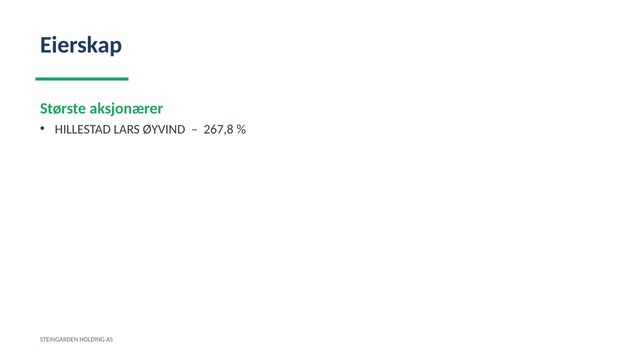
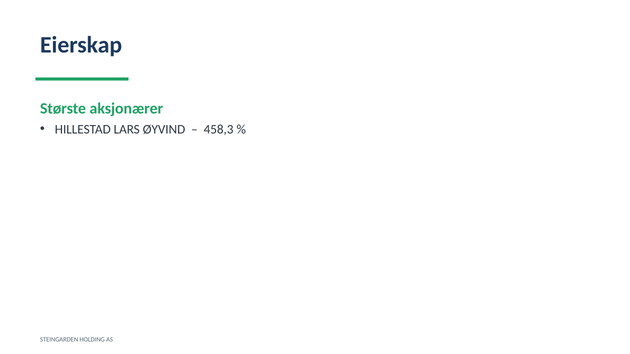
267,8: 267,8 -> 458,3 (219, 130)
